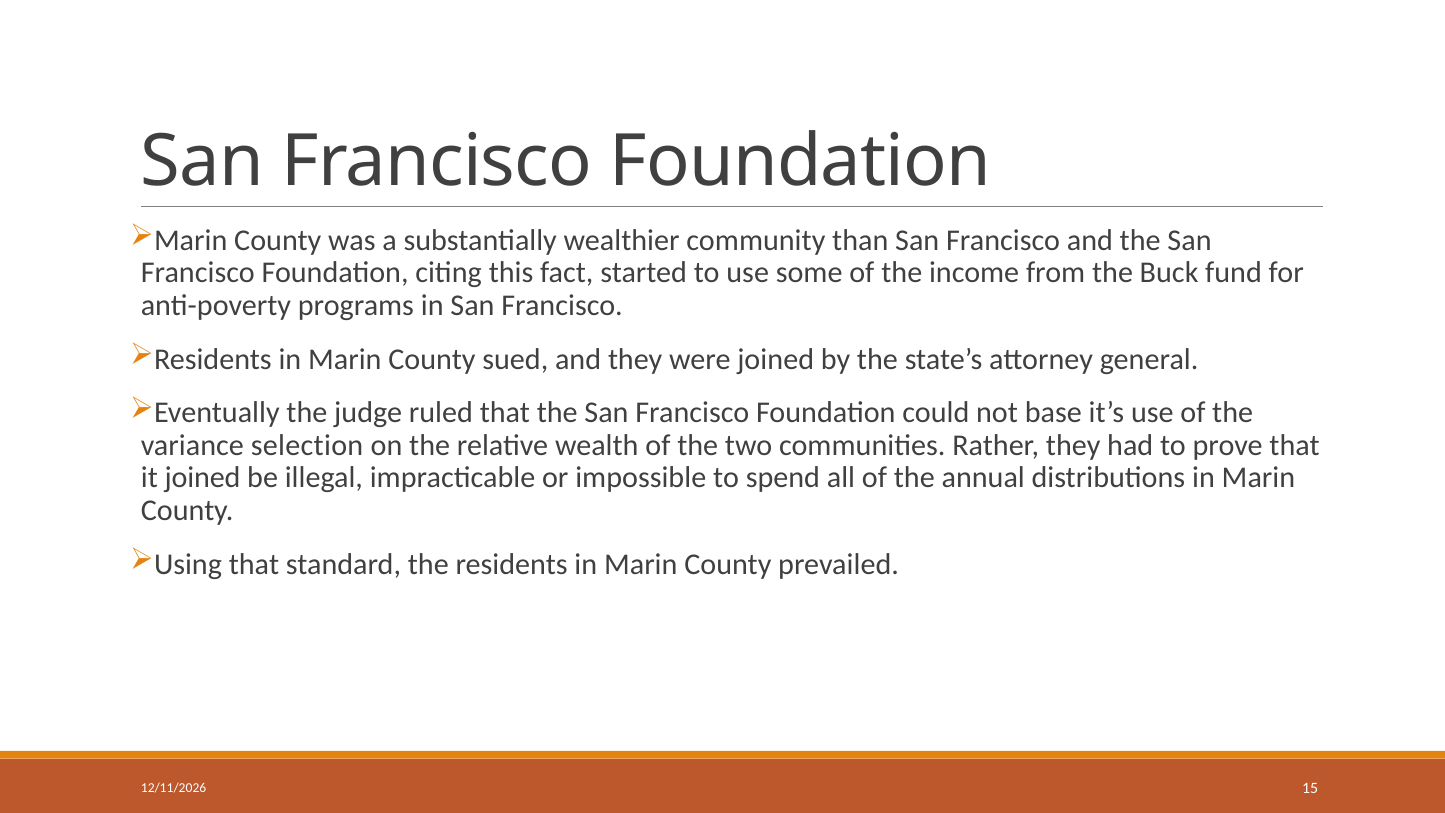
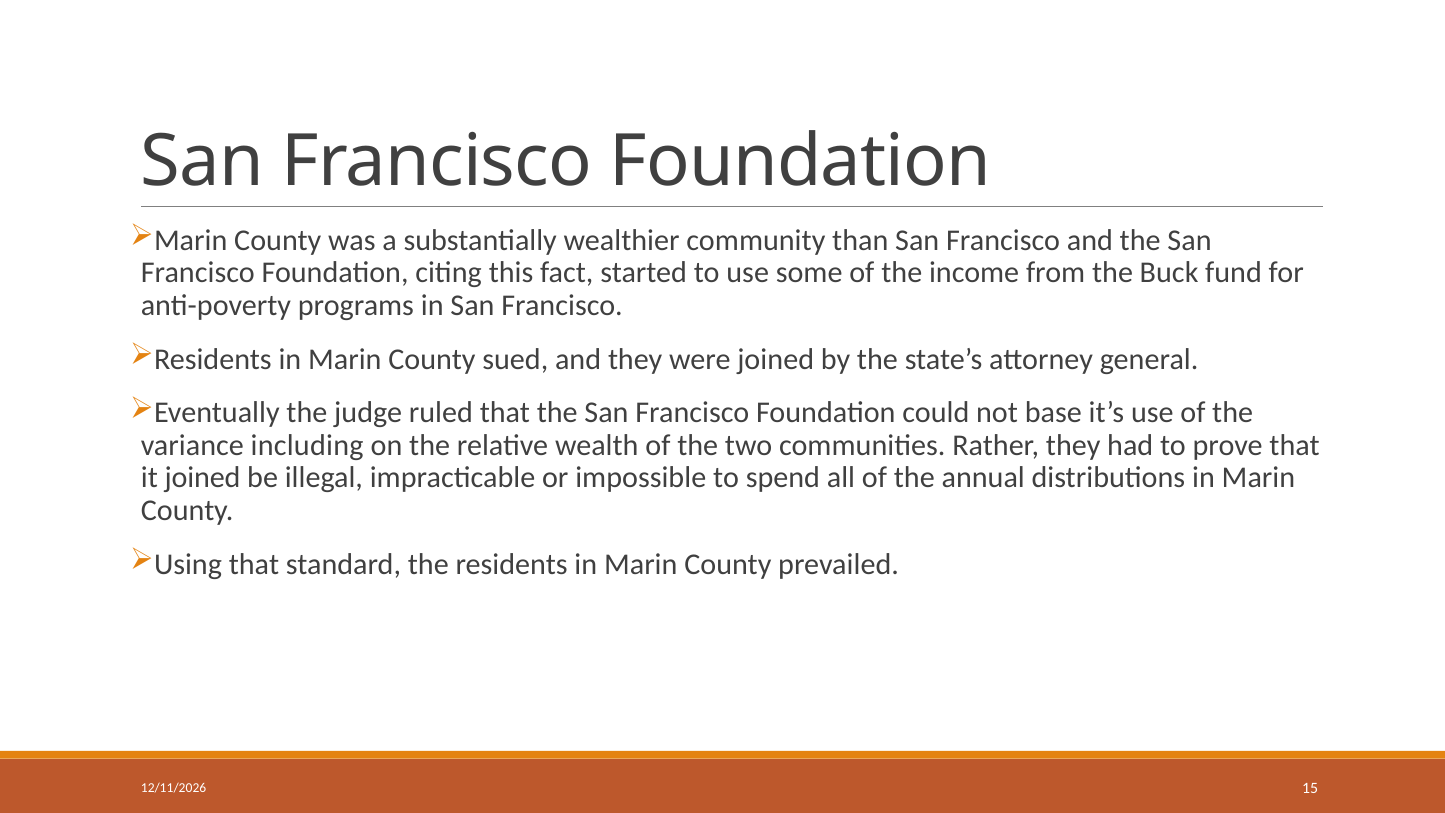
selection: selection -> including (307, 445)
